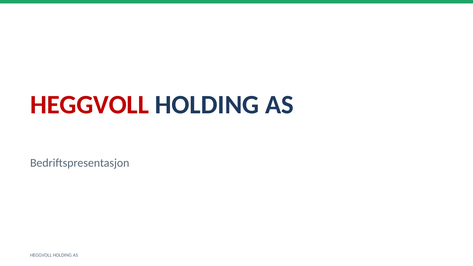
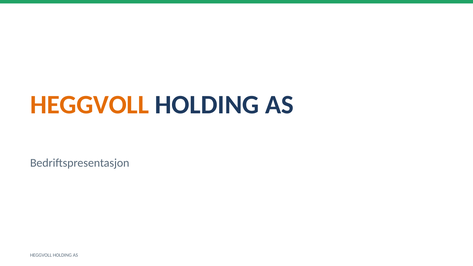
HEGGVOLL colour: red -> orange (90, 105)
